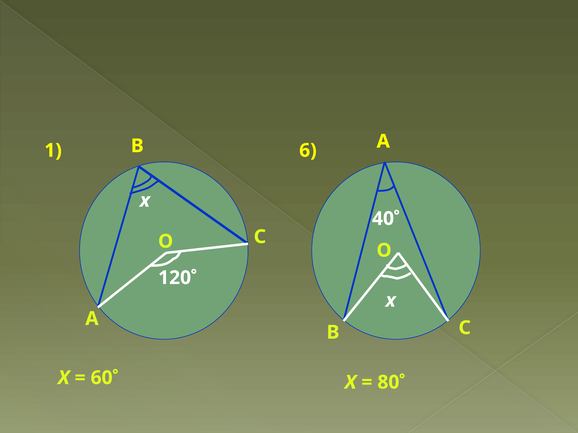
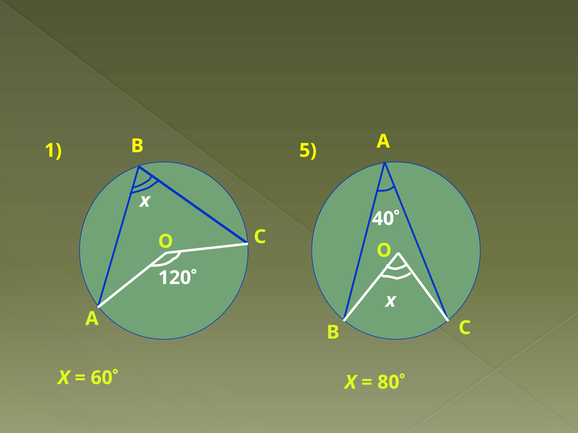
6: 6 -> 5 (308, 151)
